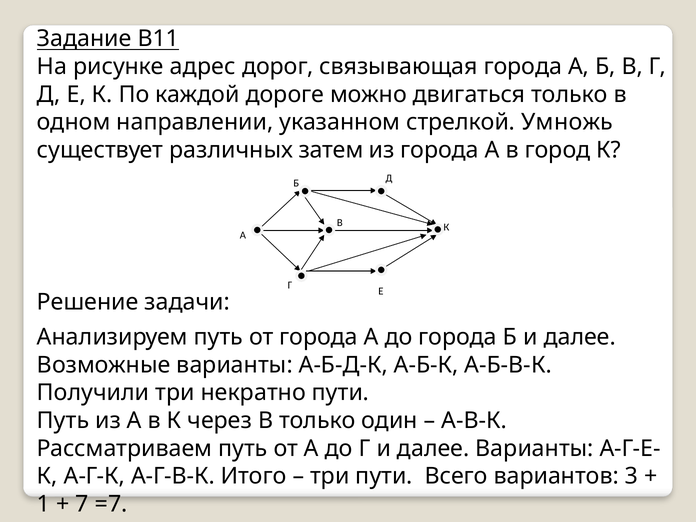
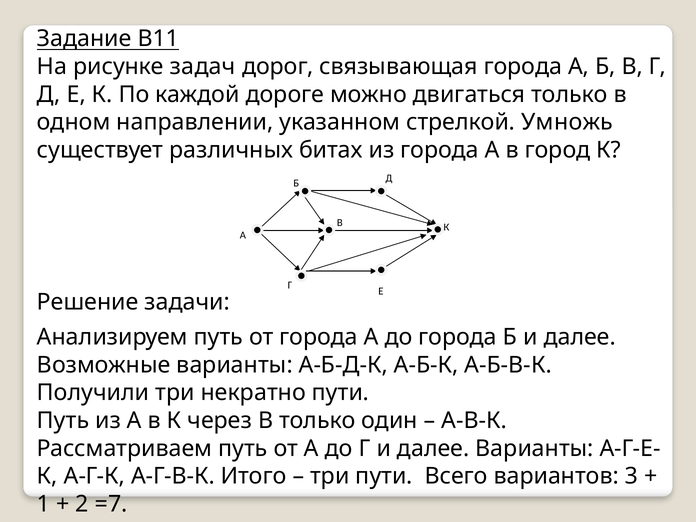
адрес: адрес -> задач (203, 67)
затем: затем -> битах (331, 150)
7: 7 -> 2 (82, 504)
